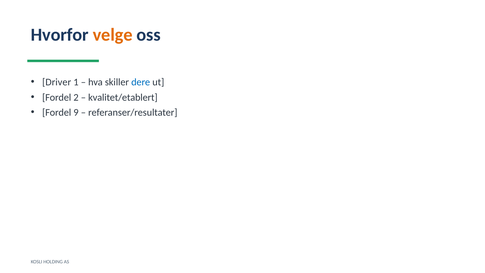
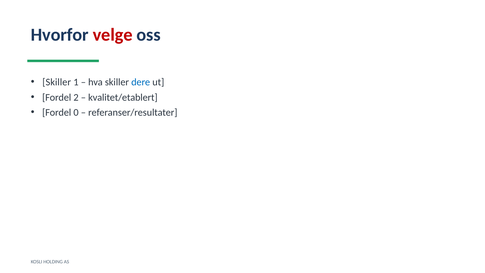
velge colour: orange -> red (113, 35)
Driver: Driver -> Skiller (57, 82)
9: 9 -> 0 (76, 112)
